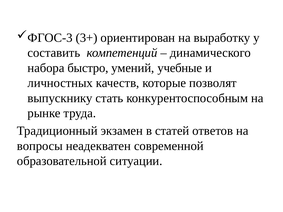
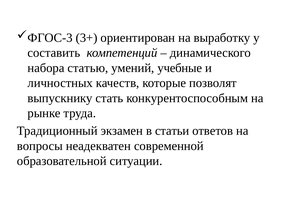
быстро: быстро -> статью (88, 68)
статей: статей -> статьи (172, 131)
